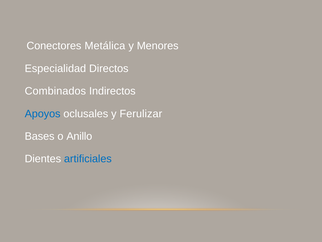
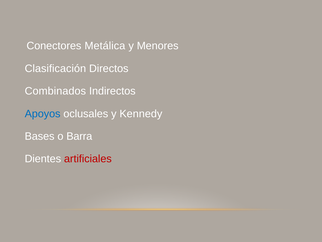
Especialidad: Especialidad -> Clasificación (55, 68)
Ferulizar: Ferulizar -> Kennedy (141, 113)
Anillo: Anillo -> Barra (79, 136)
artificiales colour: blue -> red (88, 159)
